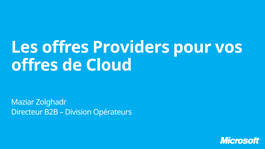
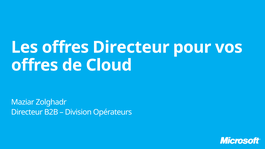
offres Providers: Providers -> Directeur (131, 47)
